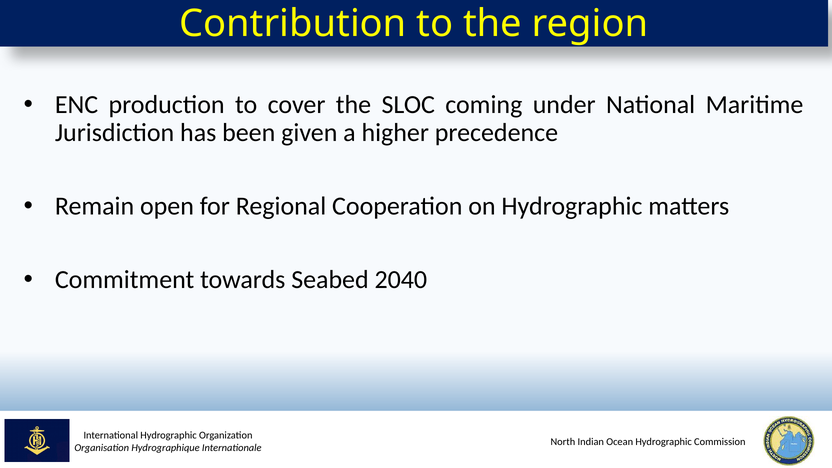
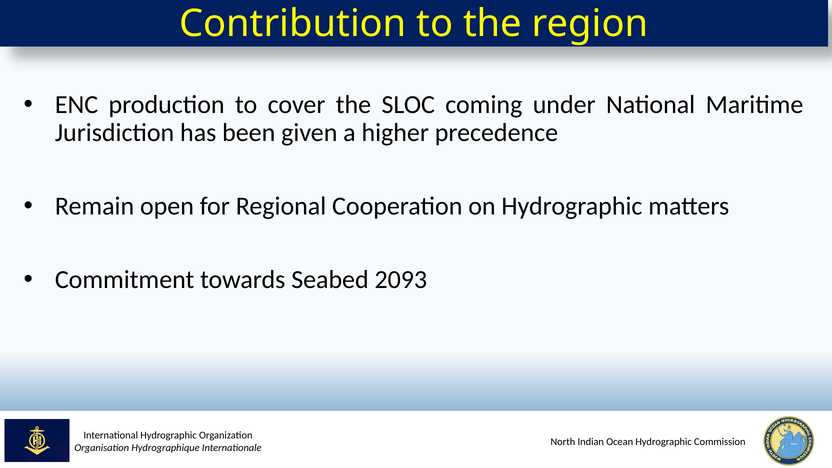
2040: 2040 -> 2093 (401, 280)
